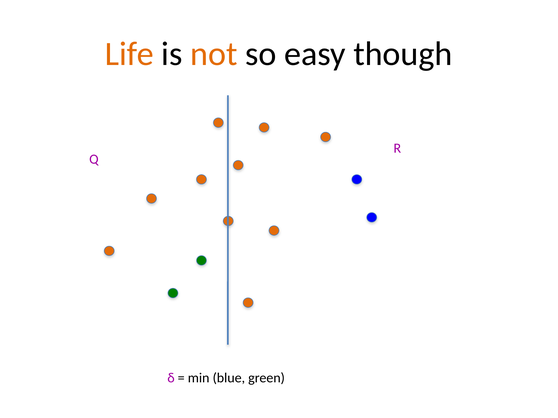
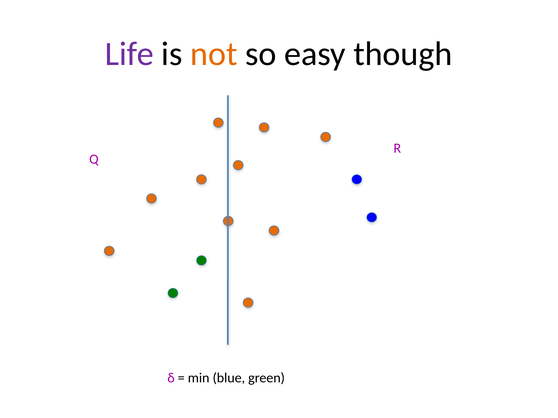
Life colour: orange -> purple (129, 54)
